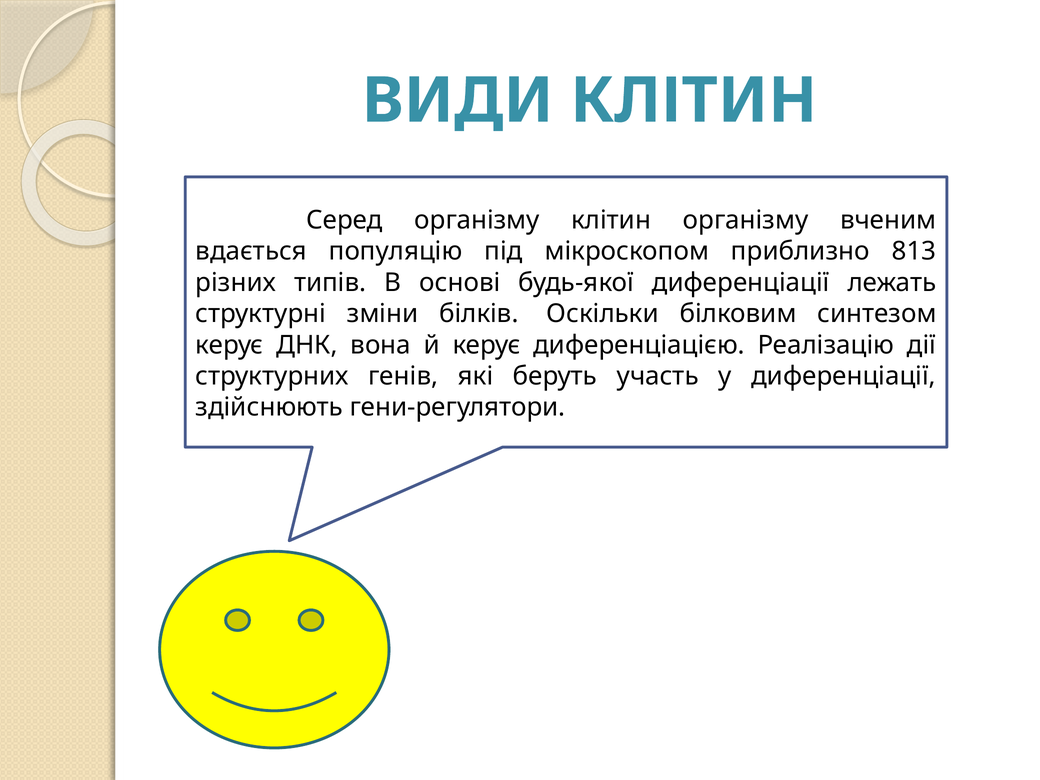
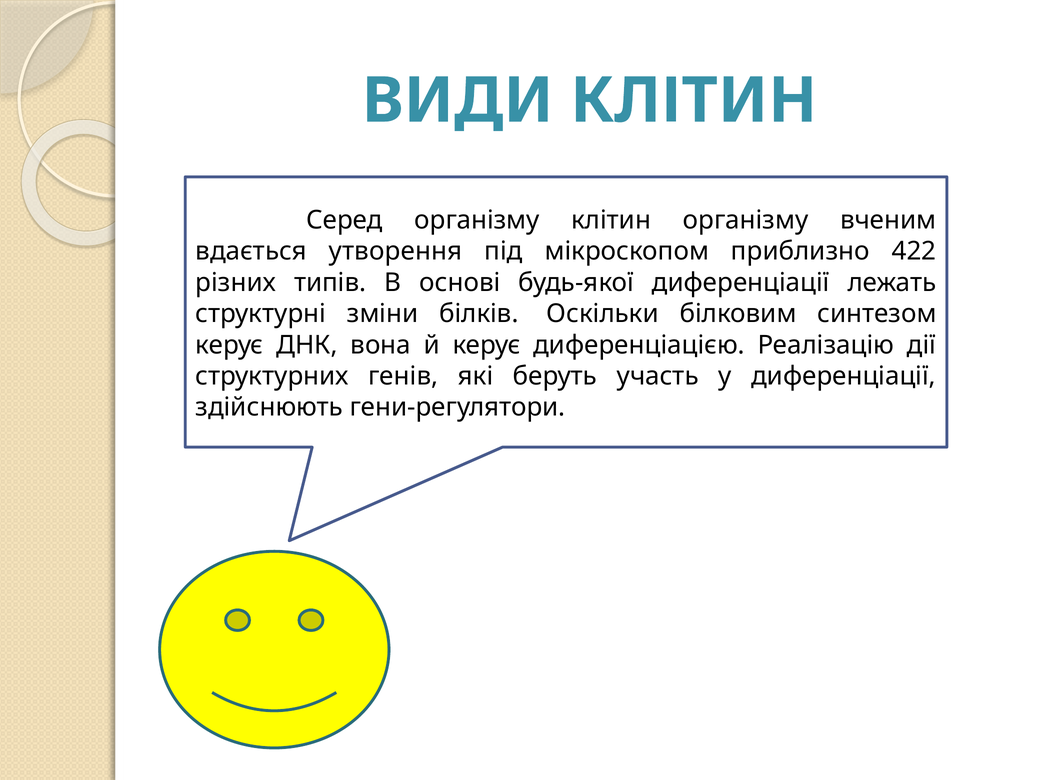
популяцію: популяцію -> утворення (396, 251)
813: 813 -> 422 (914, 251)
